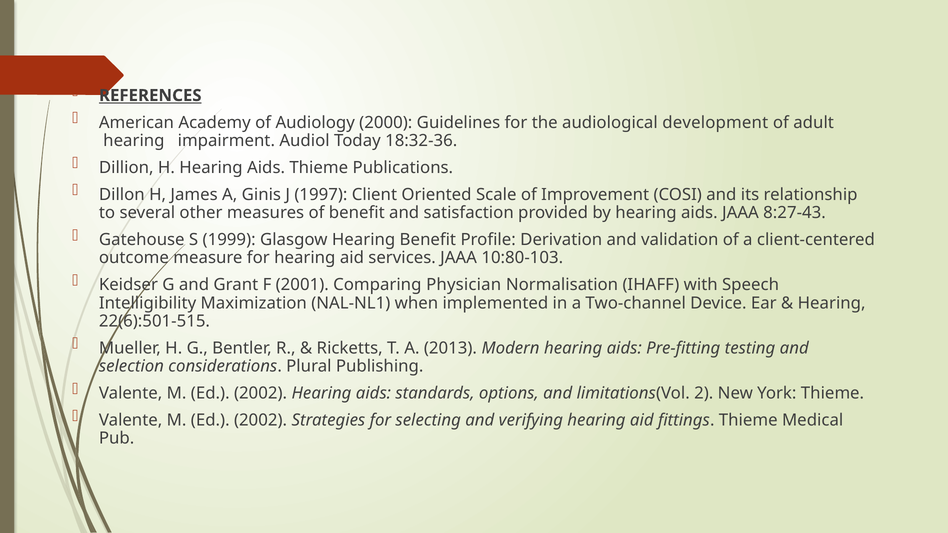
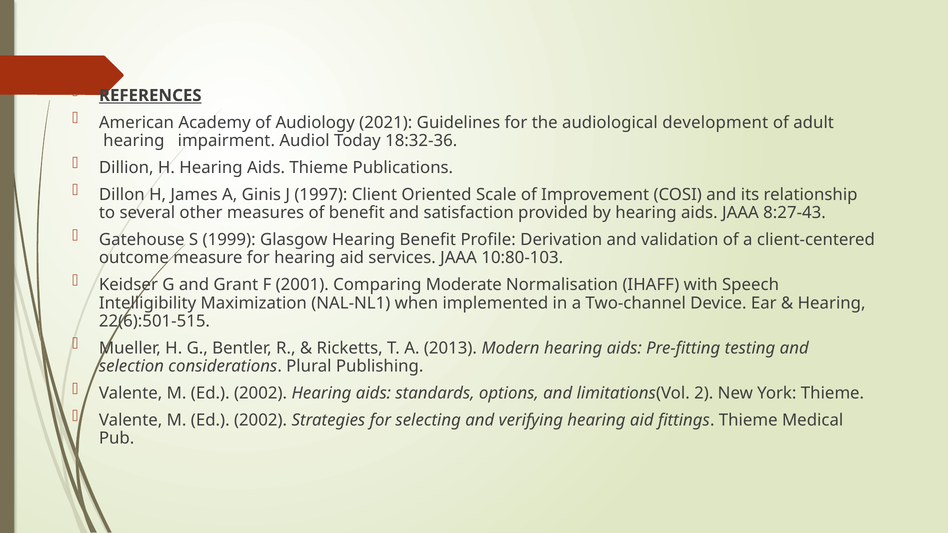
2000: 2000 -> 2021 (386, 123)
Physician: Physician -> Moderate (464, 285)
